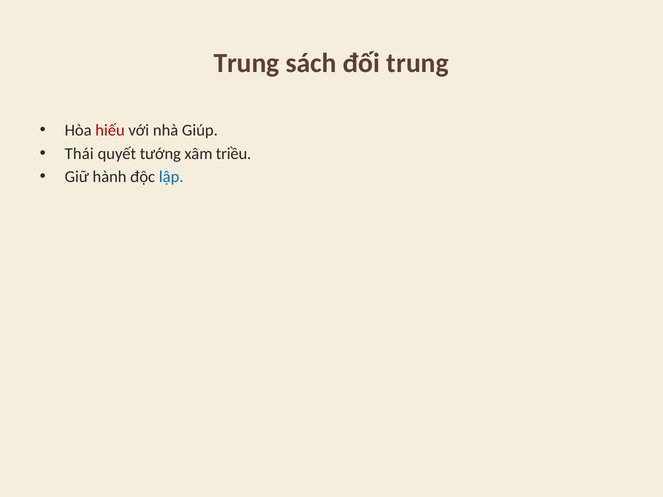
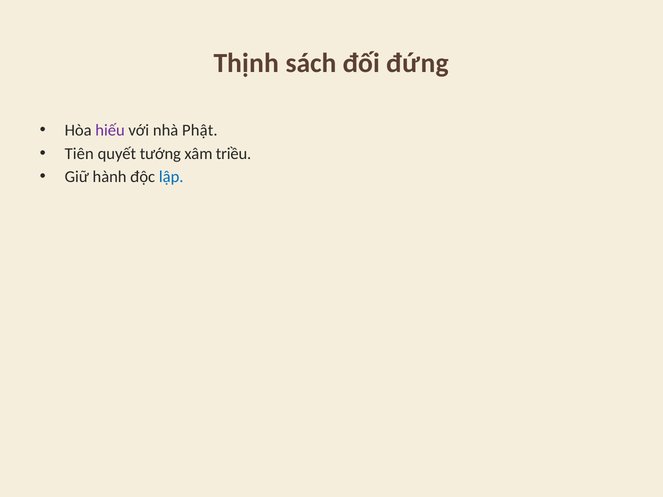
Trung: Trung -> Thịnh (246, 63)
đối trung: trung -> đứng (418, 63)
hiếu colour: red -> purple (110, 130)
Giúp: Giúp -> Phật (200, 130)
Thái: Thái -> Tiên (79, 154)
